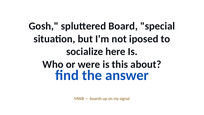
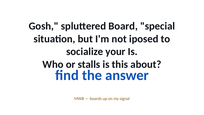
here: here -> your (115, 51)
were: were -> stalls (89, 64)
